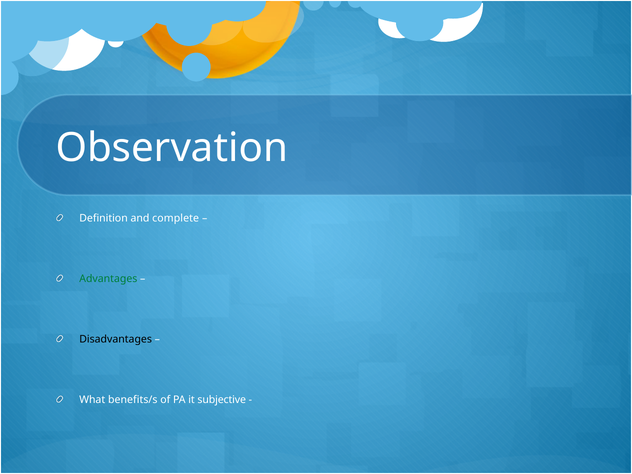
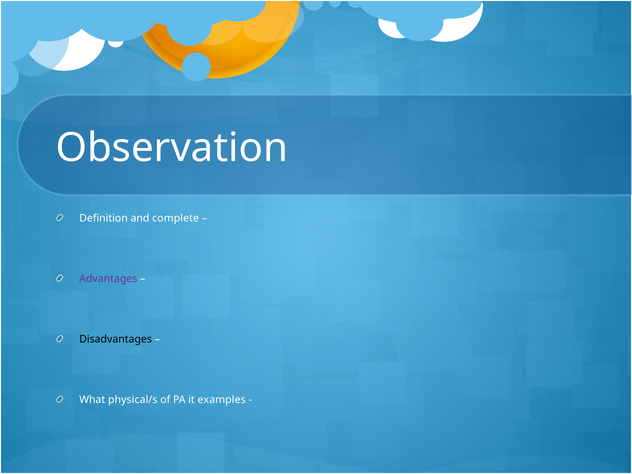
Advantages colour: green -> purple (108, 279)
benefits/s: benefits/s -> physical/s (133, 400)
subjective: subjective -> examples (222, 400)
